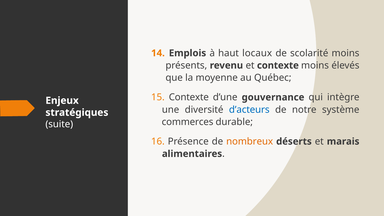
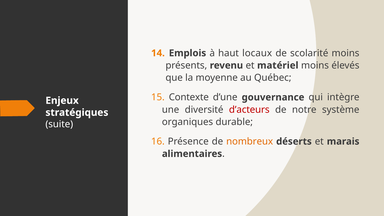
et contexte: contexte -> matériel (278, 65)
d’acteurs colour: blue -> red (249, 110)
commerces: commerces -> organiques (188, 122)
